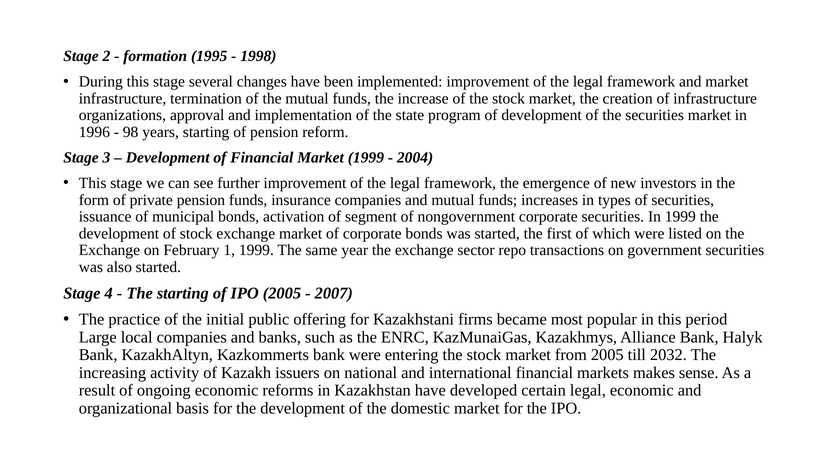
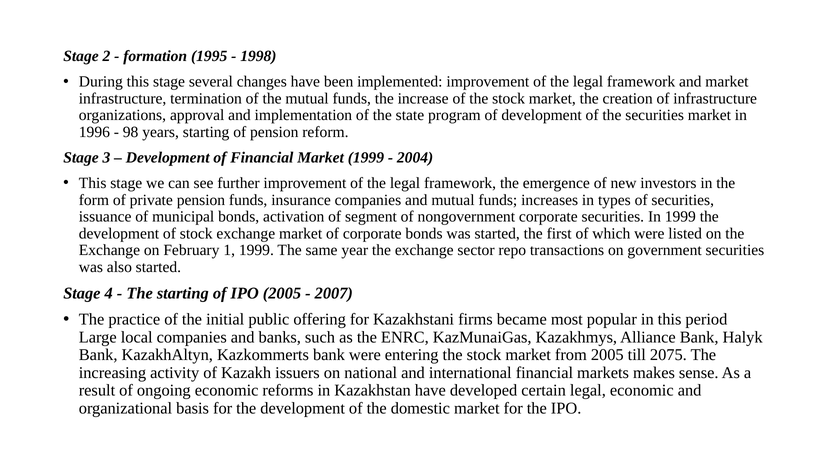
2032: 2032 -> 2075 (668, 355)
